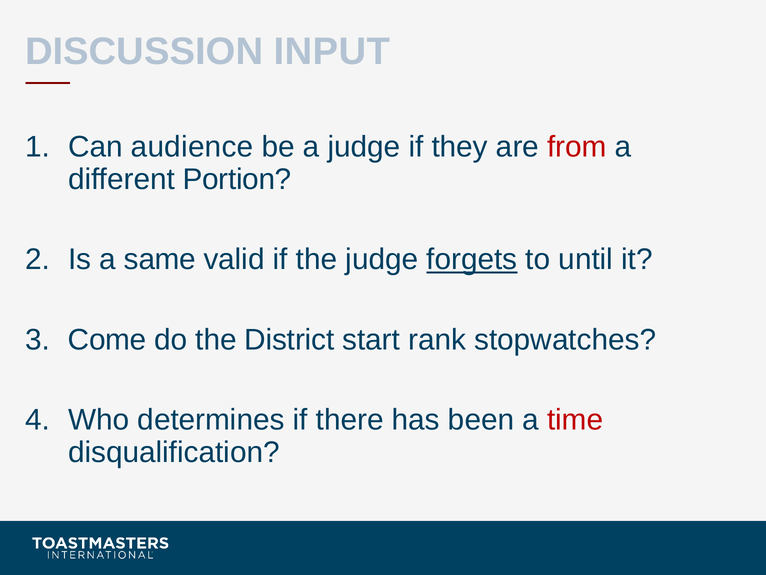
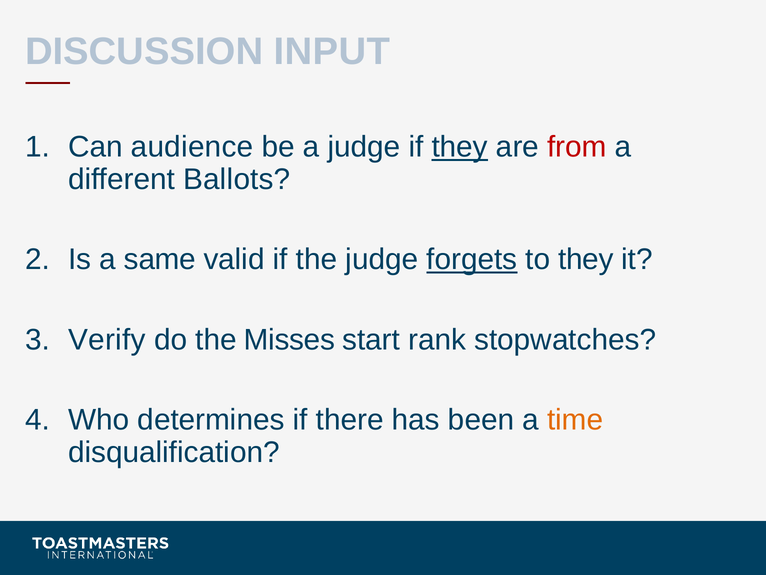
they underline: none -> present (460, 147)
Portion: Portion -> Ballots (237, 179)
to until: until -> they (586, 259)
Come: Come -> Verify (107, 340)
District: District -> Misses (289, 340)
time colour: red -> orange (575, 420)
